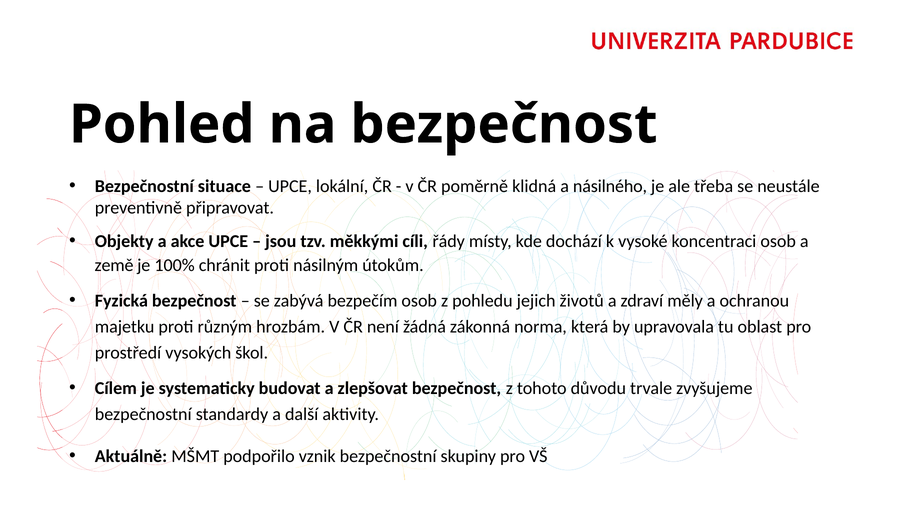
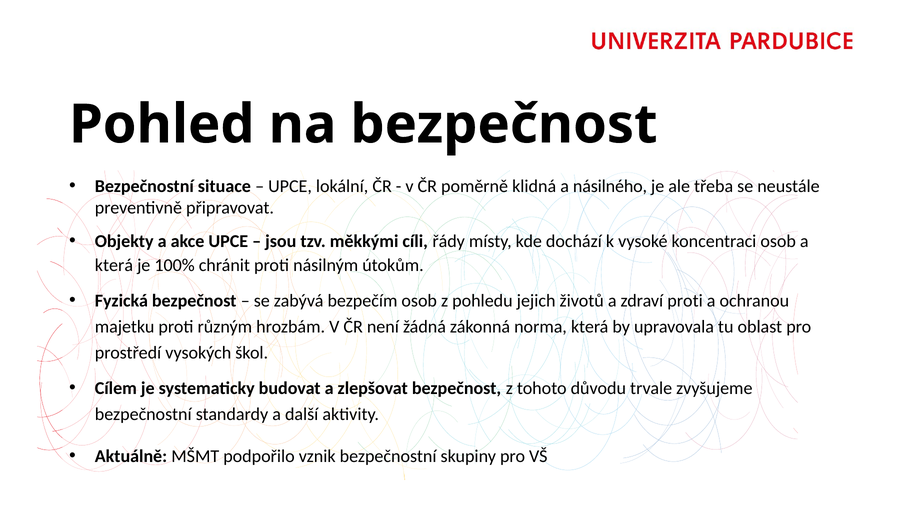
země: země -> která (114, 265)
zdraví měly: měly -> proti (685, 300)
